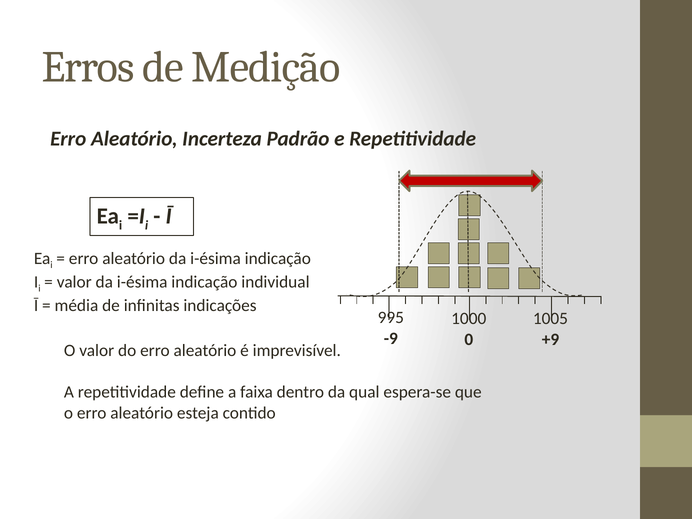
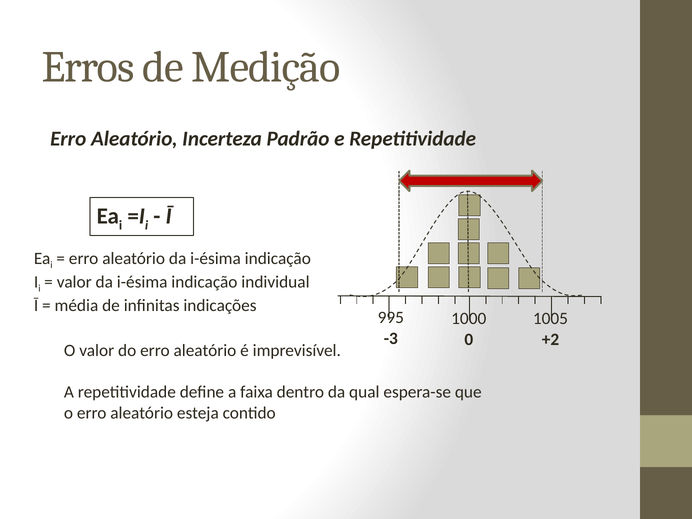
-9: -9 -> -3 (391, 338)
+9: +9 -> +2 (551, 340)
